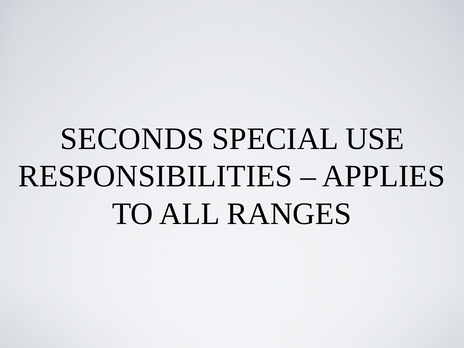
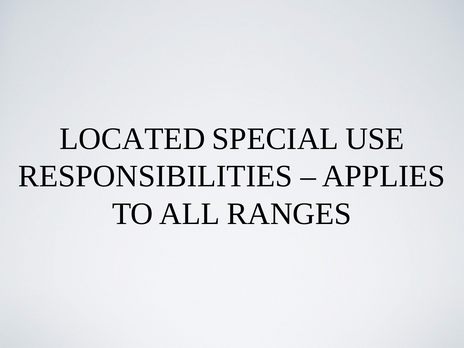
SECONDS: SECONDS -> LOCATED (132, 139)
